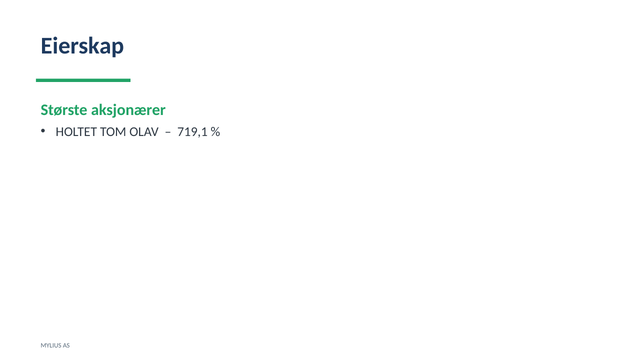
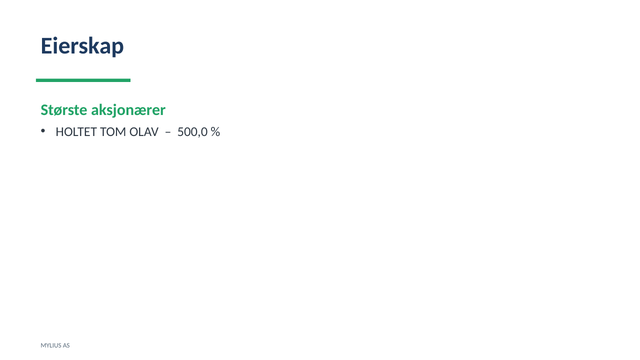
719,1: 719,1 -> 500,0 (193, 132)
